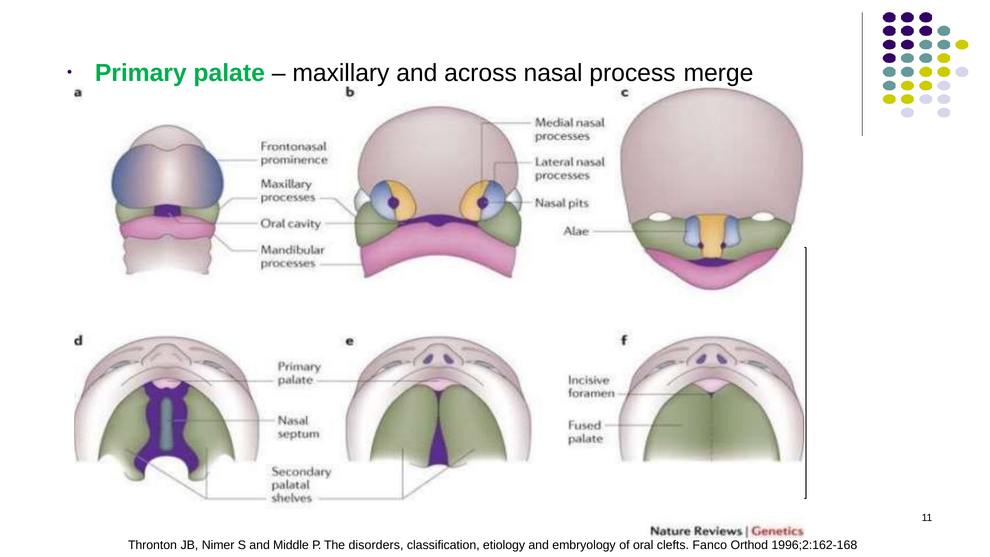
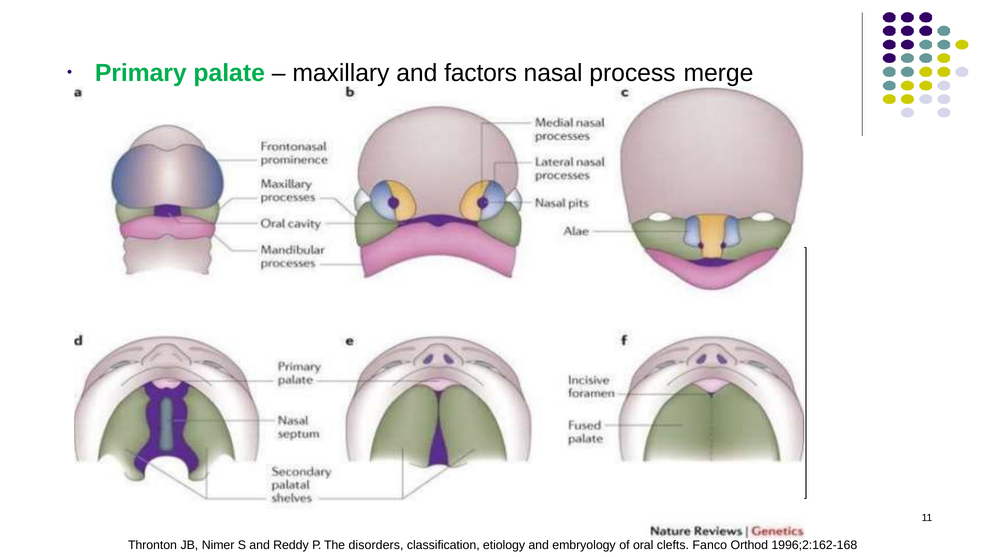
across: across -> factors (481, 73)
Middle: Middle -> Reddy (291, 545)
